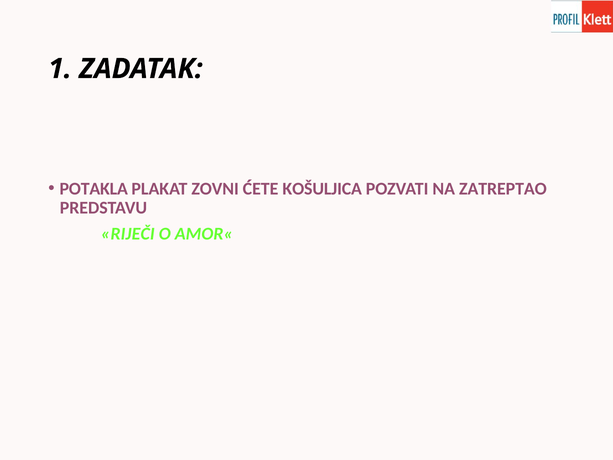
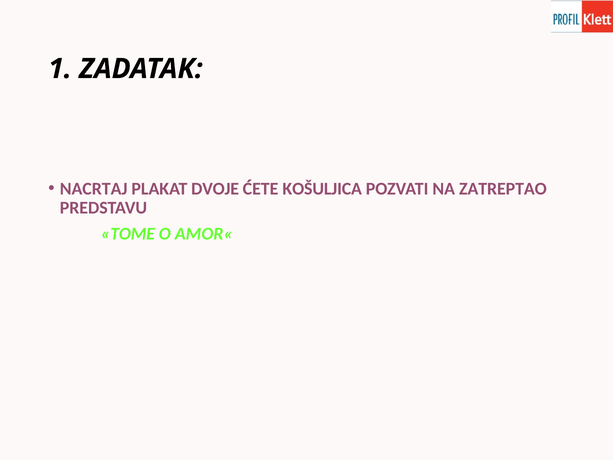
POTAKLA: POTAKLA -> NACRTAJ (94, 189)
ZOVNI: ZOVNI -> DVOJE (215, 189)
RIJEČI: RIJEČI -> TOME (128, 234)
